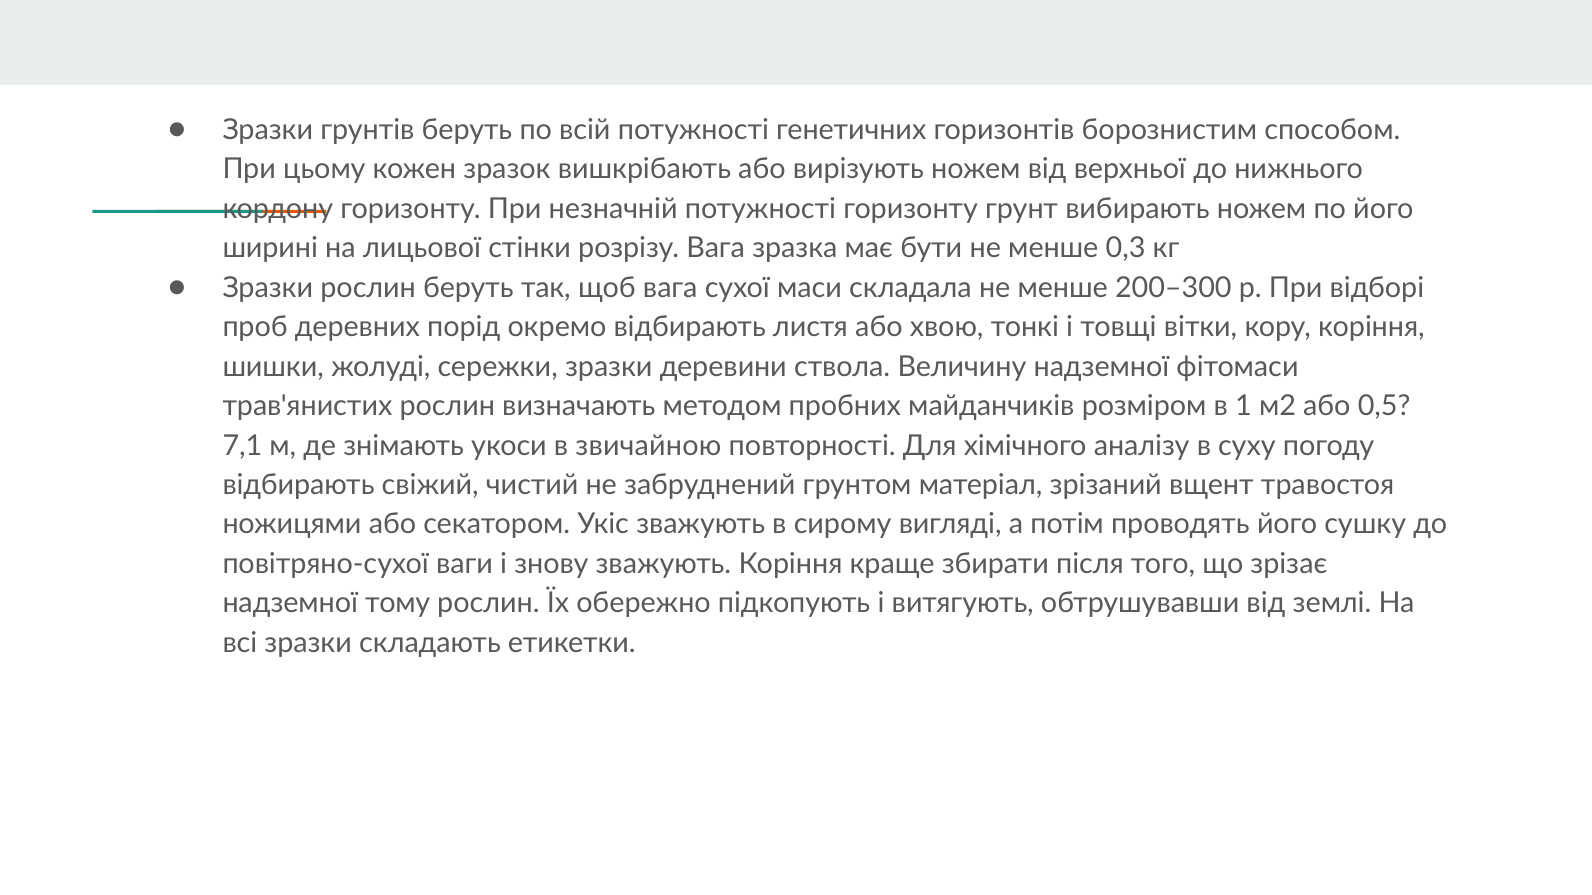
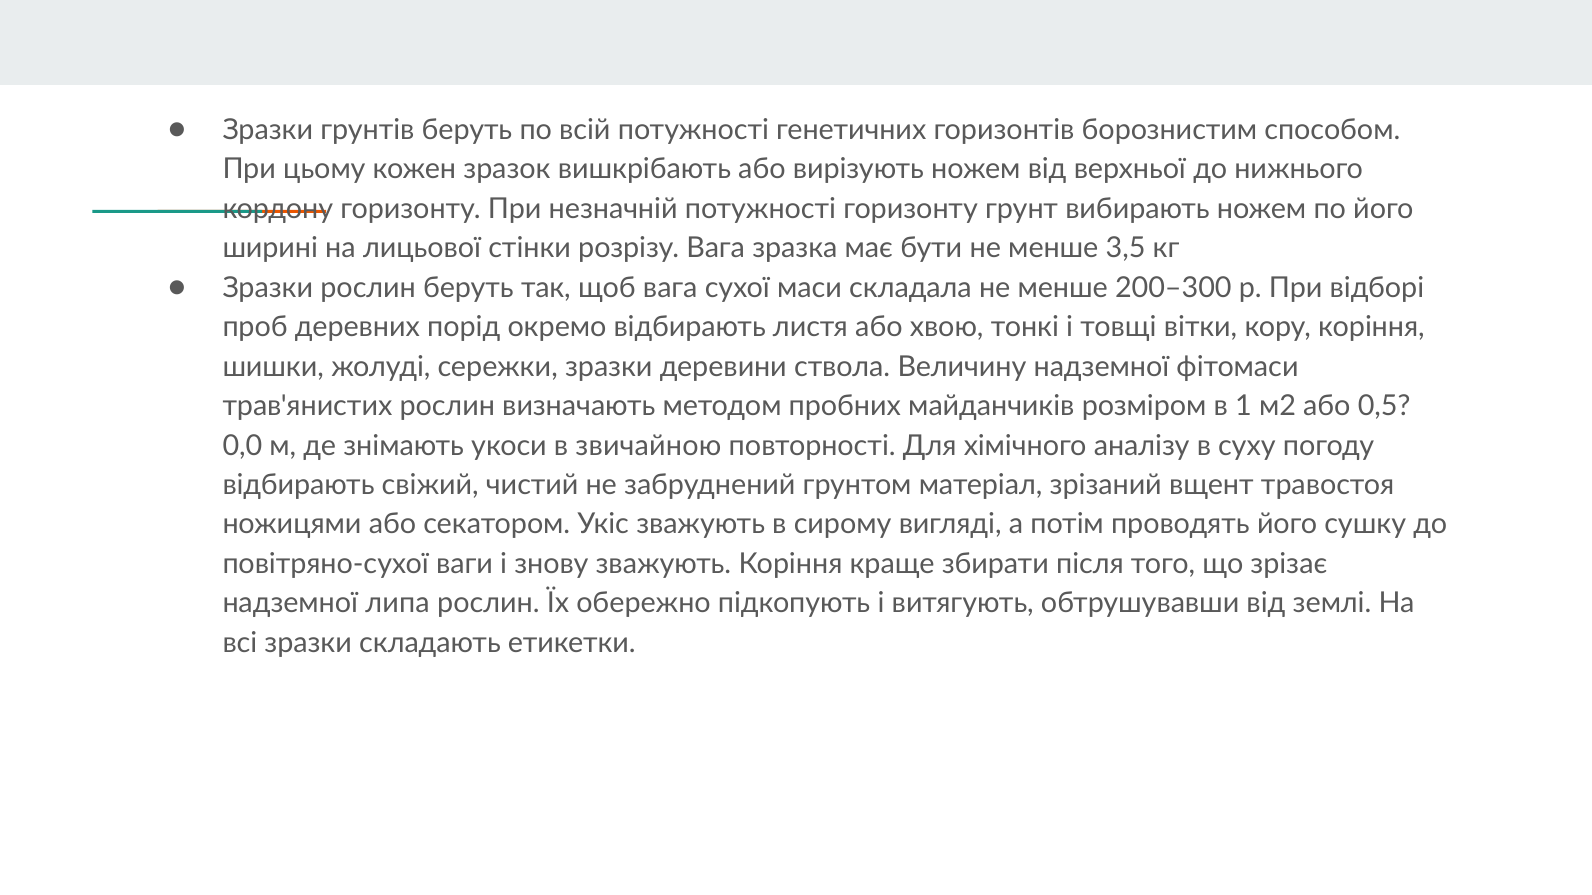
0,3: 0,3 -> 3,5 (1126, 248)
7,1: 7,1 -> 0,0 (242, 446)
тому: тому -> липа (398, 604)
